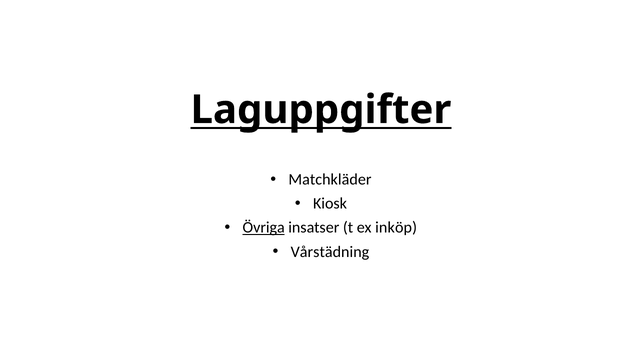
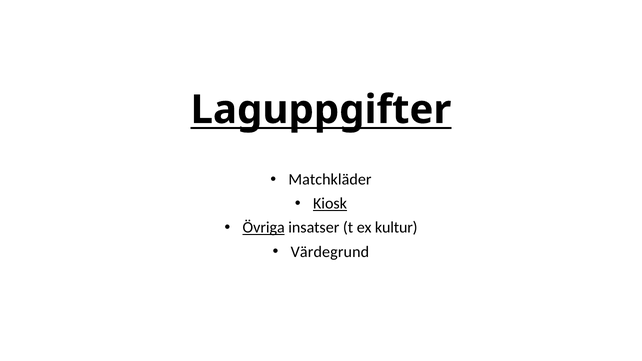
Kiosk underline: none -> present (330, 204)
inköp: inköp -> kultur (396, 228)
Vårstädning: Vårstädning -> Värdegrund (330, 252)
